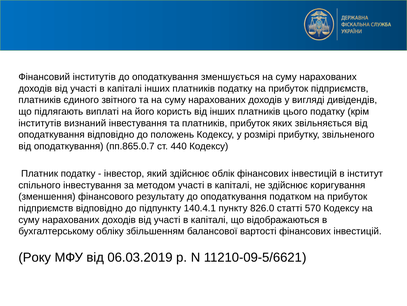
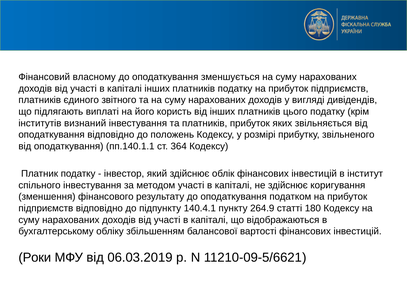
Фінансовий інститутів: інститутів -> власному (94, 77)
пп.865.0.7: пп.865.0.7 -> пп.140.1.1 (130, 146)
440: 440 -> 364 (179, 146)
826.0: 826.0 -> 264.9 (262, 208)
570: 570 -> 180 (313, 208)
Року: Року -> Роки (35, 257)
